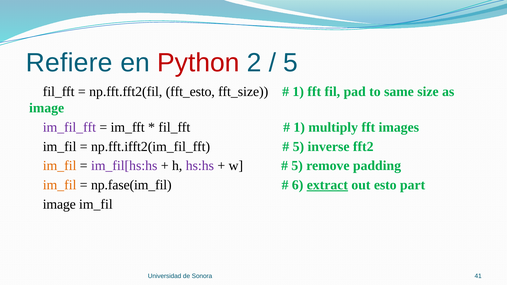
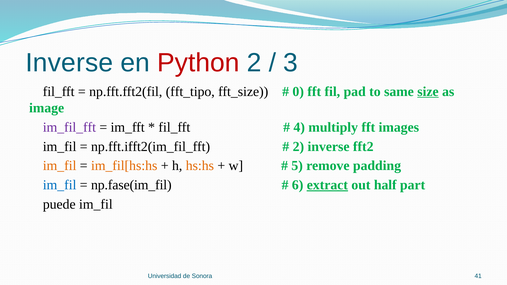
Refiere: Refiere -> Inverse (69, 63)
5: 5 -> 3 (291, 63)
fft_esto: fft_esto -> fft_tipo (190, 92)
1: 1 -> 0 (298, 92)
size underline: none -> present (428, 92)
1: 1 -> 4 (299, 127)
5: 5 -> 2 (298, 147)
im_fil[hs:hs colour: purple -> orange (124, 166)
hs:hs colour: purple -> orange (200, 166)
im_fil colour: orange -> blue (60, 185)
esto: esto -> half (385, 185)
image: image -> puede (59, 204)
